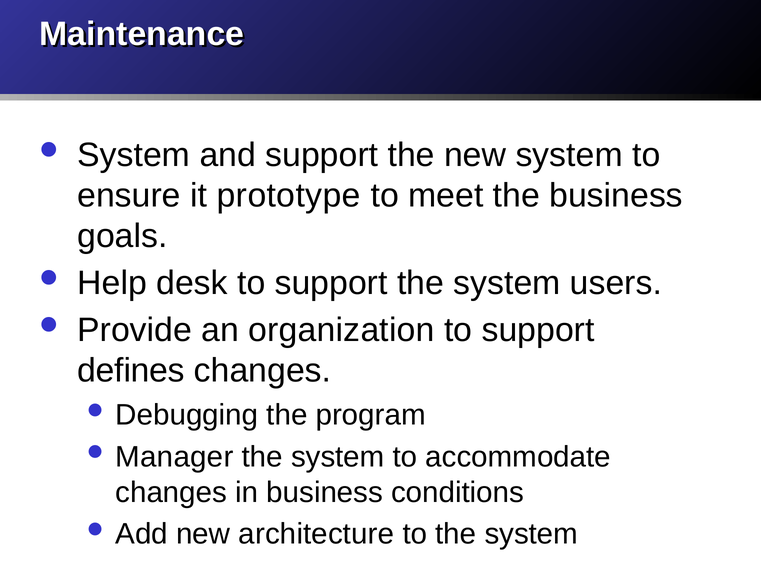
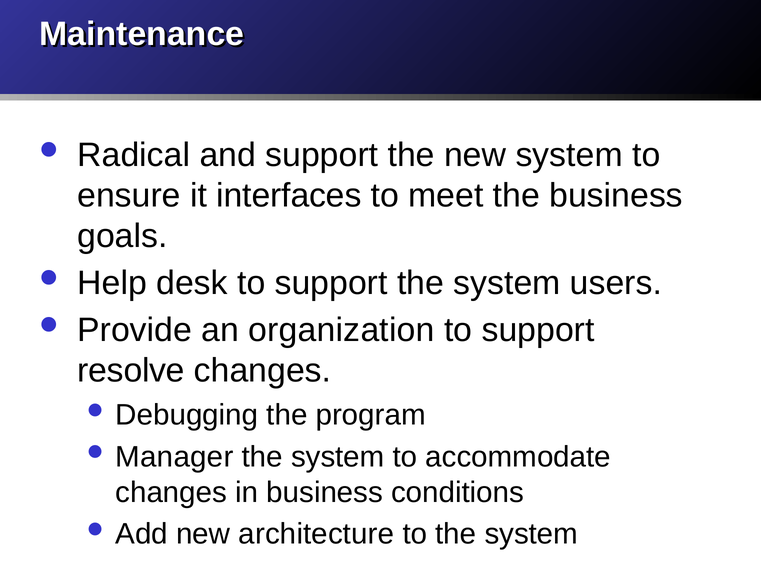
System: System -> Radical (134, 155)
prototype: prototype -> interfaces (289, 195)
defines: defines -> resolve (131, 371)
